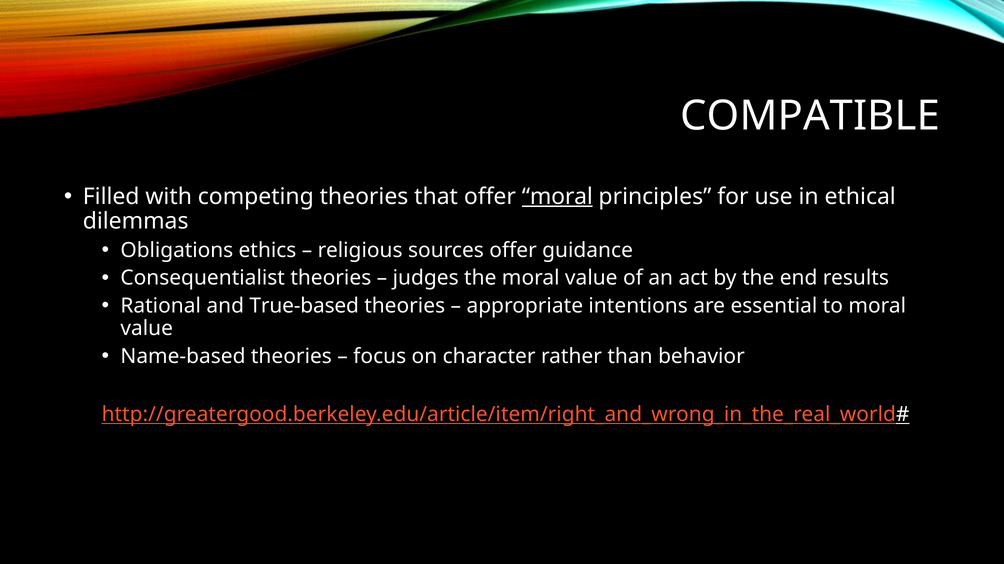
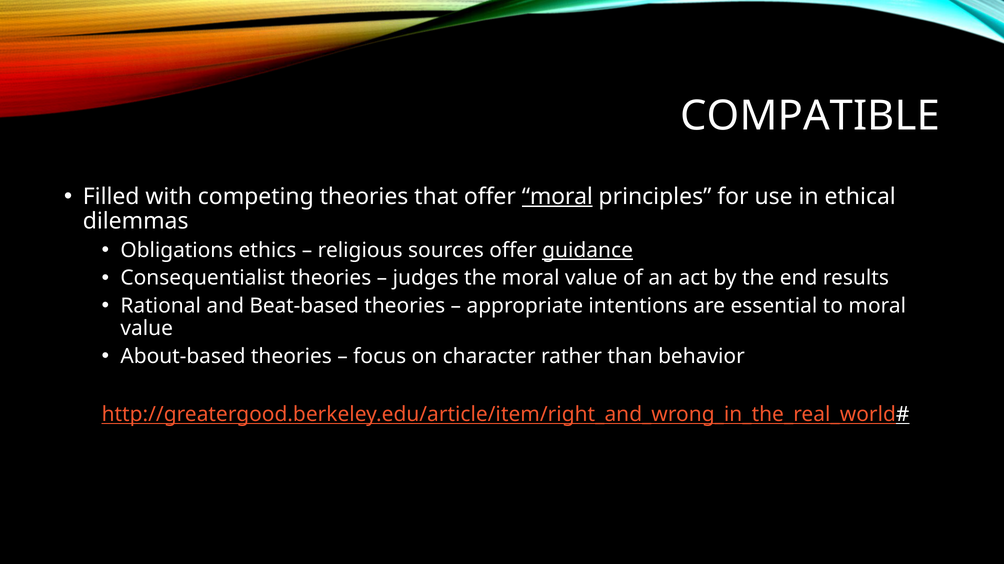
guidance underline: none -> present (588, 251)
True-based: True-based -> Beat-based (304, 306)
Name-based: Name-based -> About-based (183, 357)
